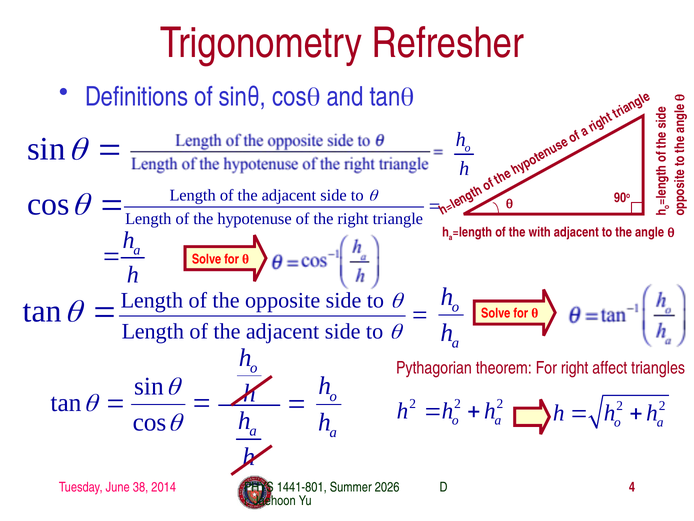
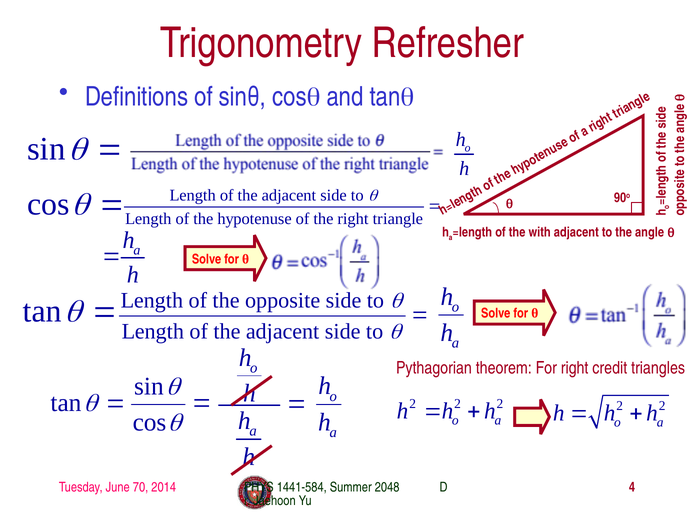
affect: affect -> credit (610, 368)
38: 38 -> 70 (141, 487)
1441-801: 1441-801 -> 1441-584 (302, 487)
2026: 2026 -> 2048 (387, 487)
